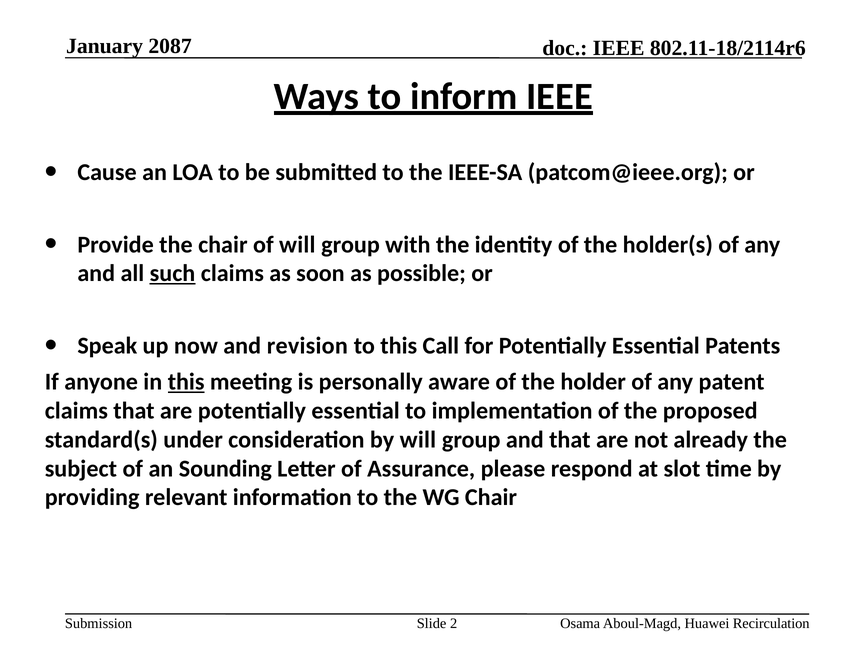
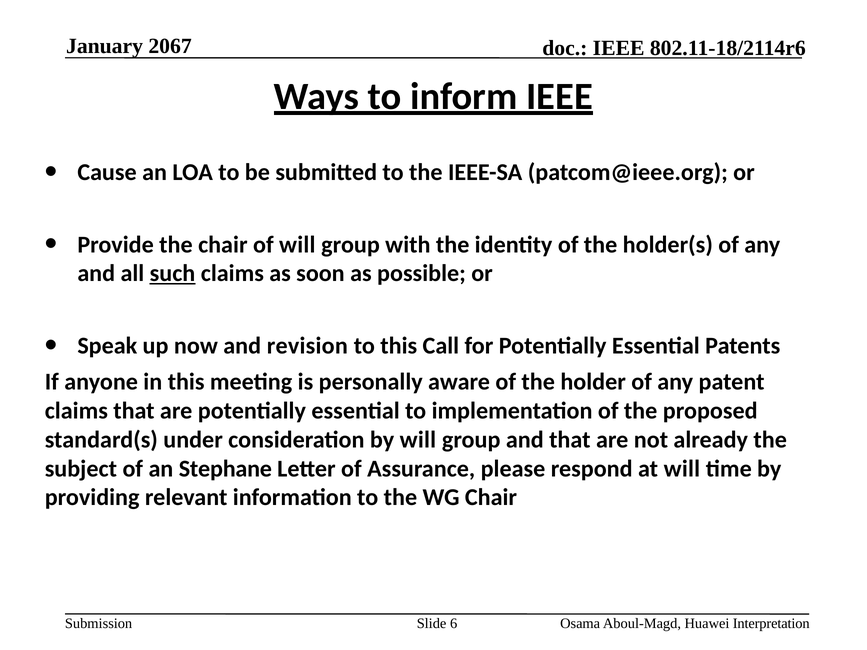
2087: 2087 -> 2067 (170, 46)
this underline: present -> none (186, 382)
Sounding: Sounding -> Stephane (225, 469)
at slot: slot -> will (682, 469)
2: 2 -> 6 (454, 624)
Recirculation: Recirculation -> Interpretation (771, 624)
